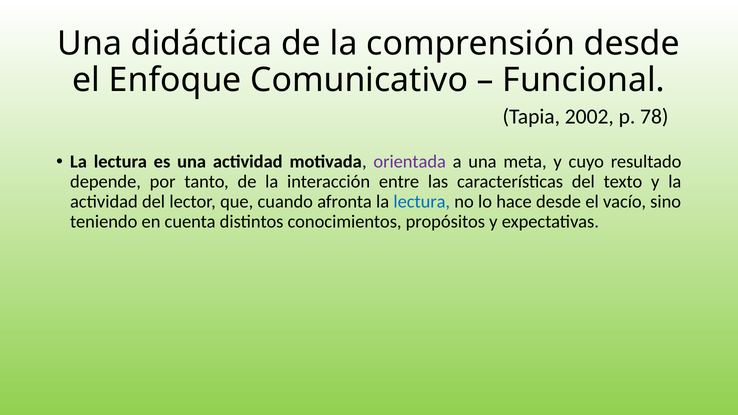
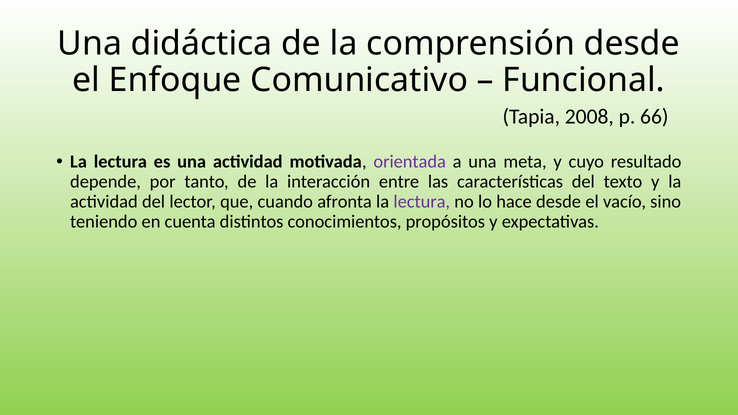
2002: 2002 -> 2008 (589, 117)
78: 78 -> 66 (654, 117)
lectura colour: blue -> purple (422, 202)
